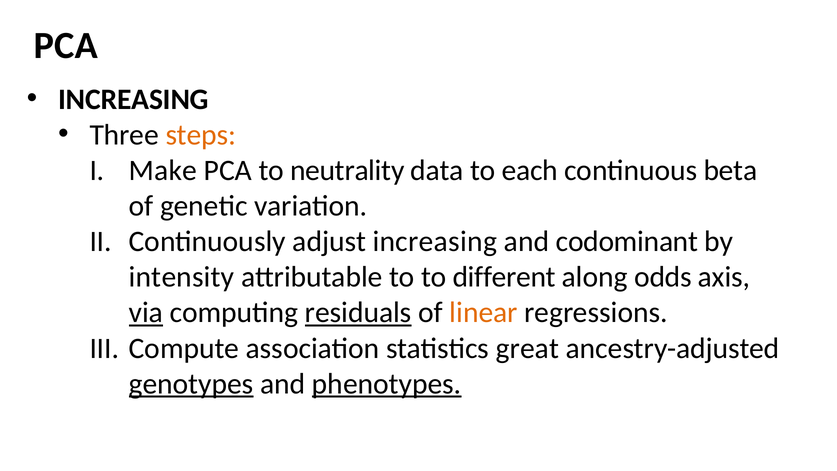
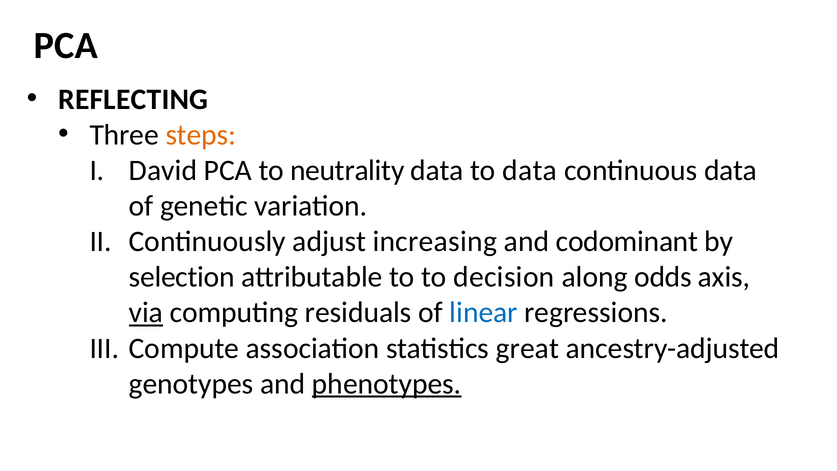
INCREASING: INCREASING -> REFLECTING (133, 99)
Make: Make -> David (163, 170)
to each: each -> data (530, 170)
continuous beta: beta -> data (730, 170)
intensity: intensity -> selection (182, 277)
different: different -> decision (504, 277)
residuals underline: present -> none (358, 313)
linear colour: orange -> blue (484, 313)
genotypes underline: present -> none (191, 384)
